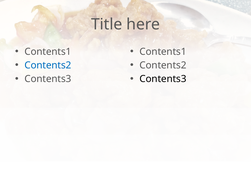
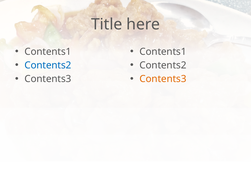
Contents3 colour: black -> orange (163, 79)
